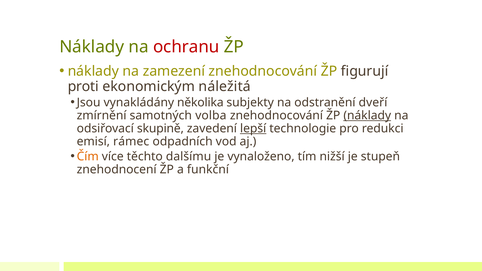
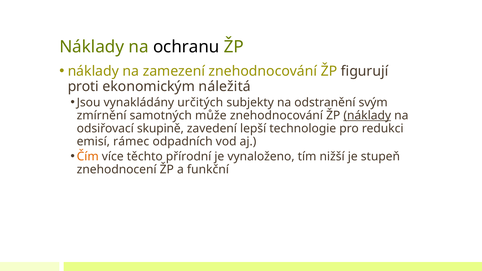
ochranu colour: red -> black (186, 47)
několika: několika -> určitých (200, 103)
dveří: dveří -> svým (373, 103)
volba: volba -> může (211, 116)
lepší underline: present -> none (253, 129)
dalšímu: dalšímu -> přírodní (189, 157)
